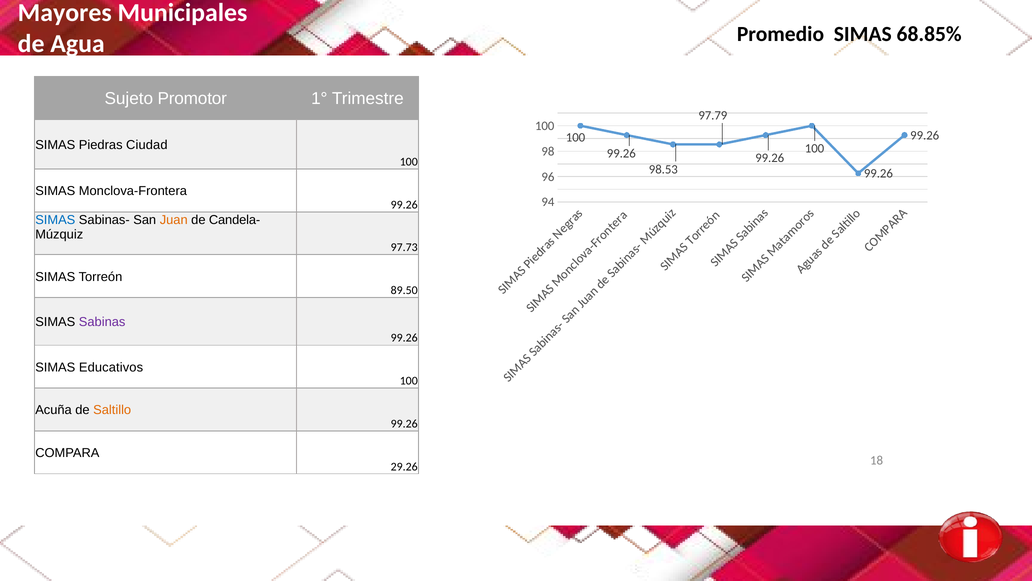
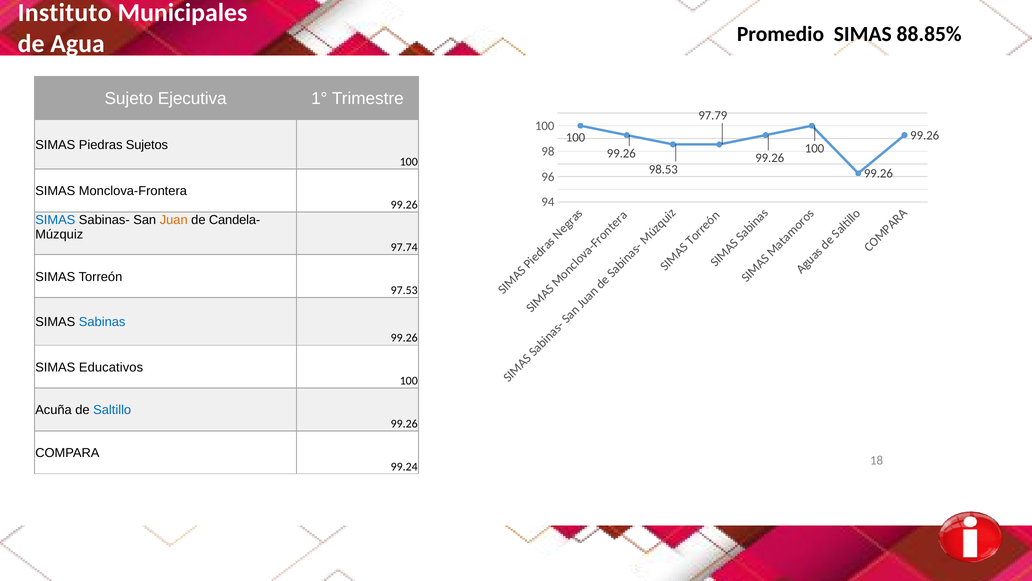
Mayores: Mayores -> Instituto (65, 13)
68.85%: 68.85% -> 88.85% (929, 34)
Promotor: Promotor -> Ejecutiva (192, 98)
Ciudad: Ciudad -> Sujetos (147, 145)
97.73: 97.73 -> 97.74 (404, 247)
89.50: 89.50 -> 97.53 (404, 290)
Sabinas colour: purple -> blue (102, 322)
Saltillo colour: orange -> blue (112, 410)
29.26: 29.26 -> 99.24 (404, 466)
